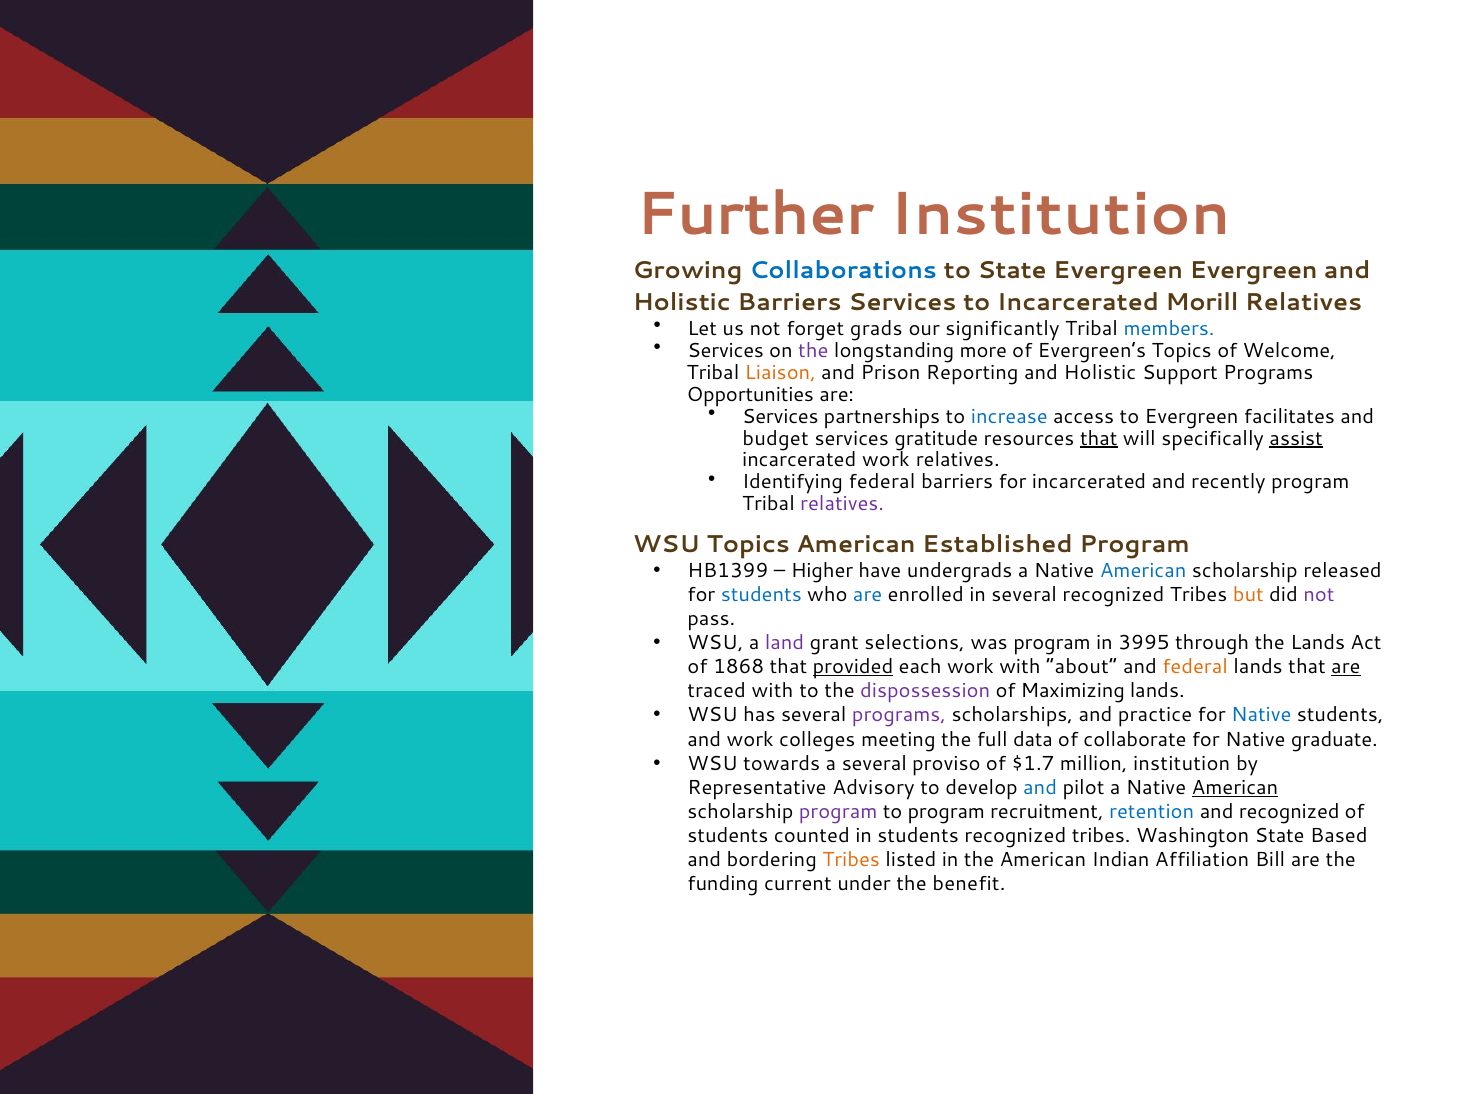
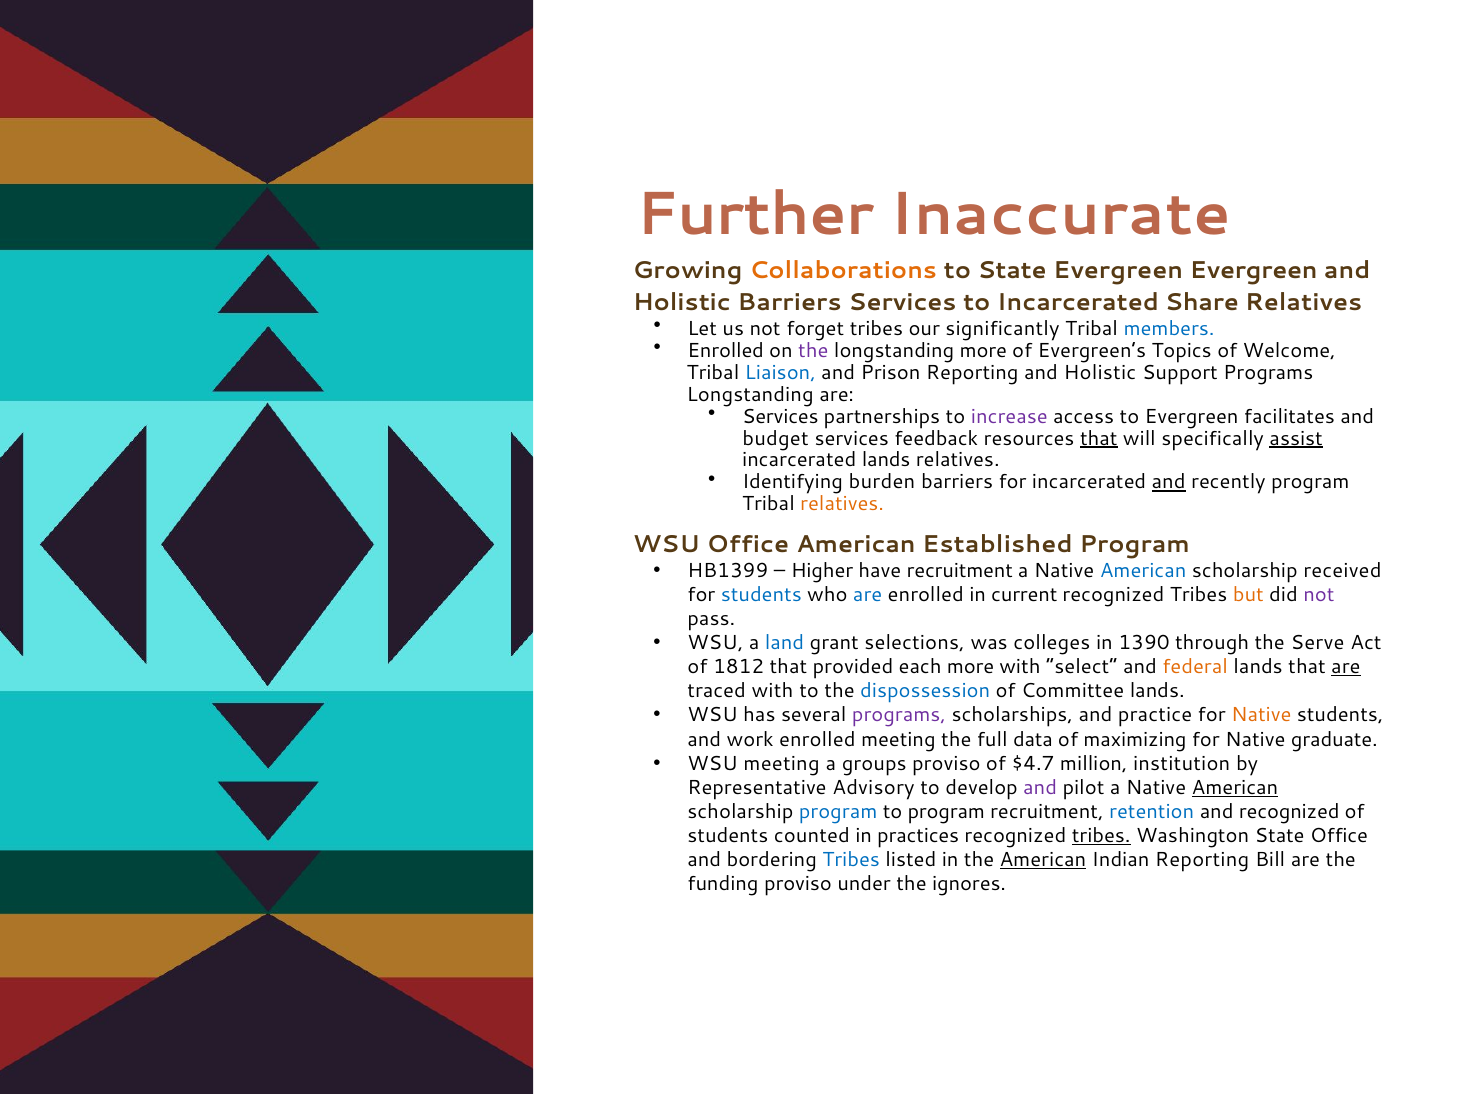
Further Institution: Institution -> Inaccurate (1060, 214)
Collaborations colour: blue -> orange (843, 271)
Morill: Morill -> Share (1202, 302)
forget grads: grads -> tribes (876, 328)
Services: Services -> Enrolled (726, 350)
Liaison colour: orange -> blue (780, 372)
Opportunities: Opportunities -> Longstanding (750, 394)
increase colour: blue -> purple (1009, 416)
gratitude: gratitude -> feedback (936, 438)
incarcerated work: work -> lands (886, 460)
Identifying federal: federal -> burden (882, 482)
and underline: none -> present (1169, 482)
relatives colour: purple -> orange (842, 504)
WSU Topics: Topics -> Office (748, 544)
have undergrads: undergrads -> recruitment (960, 571)
released: released -> received (1342, 571)
in several: several -> current (1024, 595)
land colour: purple -> blue (785, 643)
was program: program -> colleges (1052, 643)
3995: 3995 -> 1390 (1144, 643)
the Lands: Lands -> Serve (1318, 643)
1868: 1868 -> 1812 (739, 667)
provided underline: present -> none (853, 667)
each work: work -> more (971, 667)
about: about -> select (1082, 667)
dispossession colour: purple -> blue (925, 691)
Maximizing: Maximizing -> Committee (1073, 691)
Native colour: blue -> orange (1261, 715)
work colleges: colleges -> enrolled (817, 739)
collaborate: collaborate -> maximizing (1135, 739)
WSU towards: towards -> meeting (782, 763)
a several: several -> groups (874, 763)
$1.7: $1.7 -> $4.7 (1033, 763)
and colour: blue -> purple (1040, 787)
program colour: purple -> blue (838, 811)
in students: students -> practices (918, 835)
tribes underline: none -> present (1101, 835)
State Based: Based -> Office (1339, 835)
Tribes colour: orange -> blue (851, 859)
American underline: none -> present (1043, 859)
Indian Affiliation: Affiliation -> Reporting (1202, 859)
funding current: current -> proviso (798, 883)
benefit: benefit -> ignores (969, 883)
